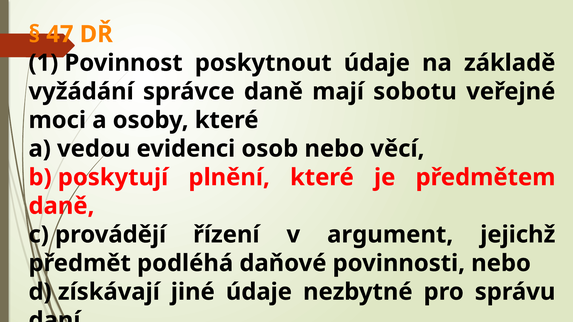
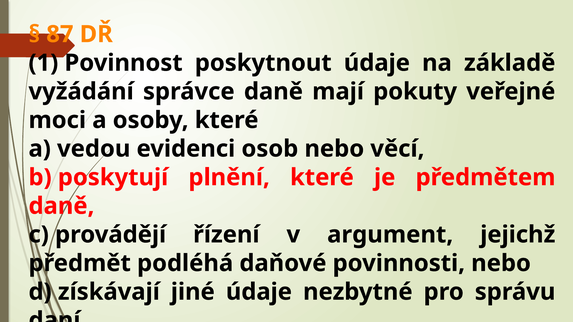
47: 47 -> 87 (60, 34)
sobotu: sobotu -> pokuty (415, 92)
